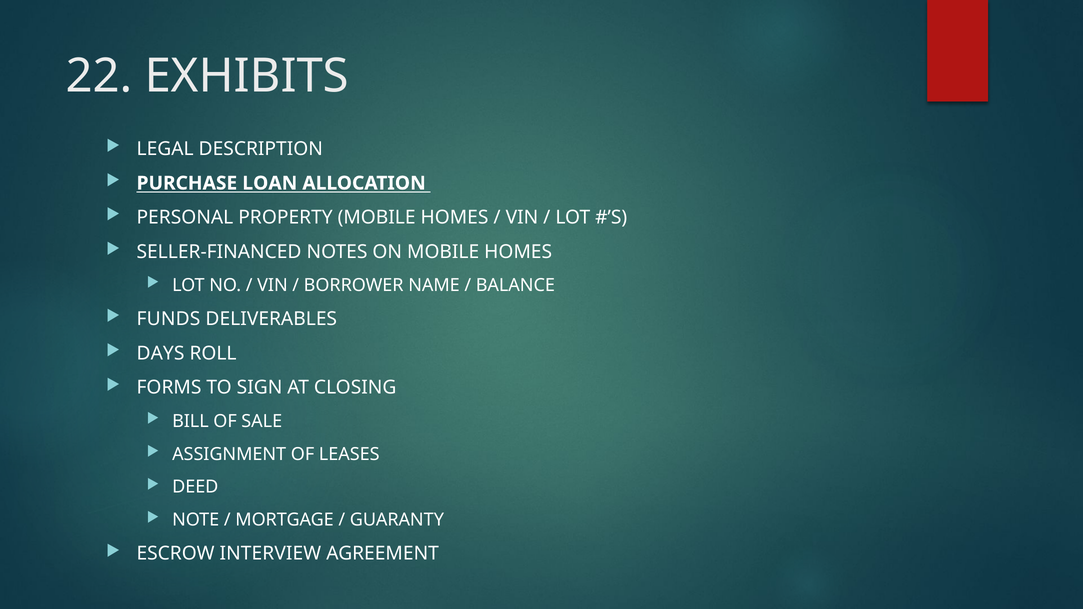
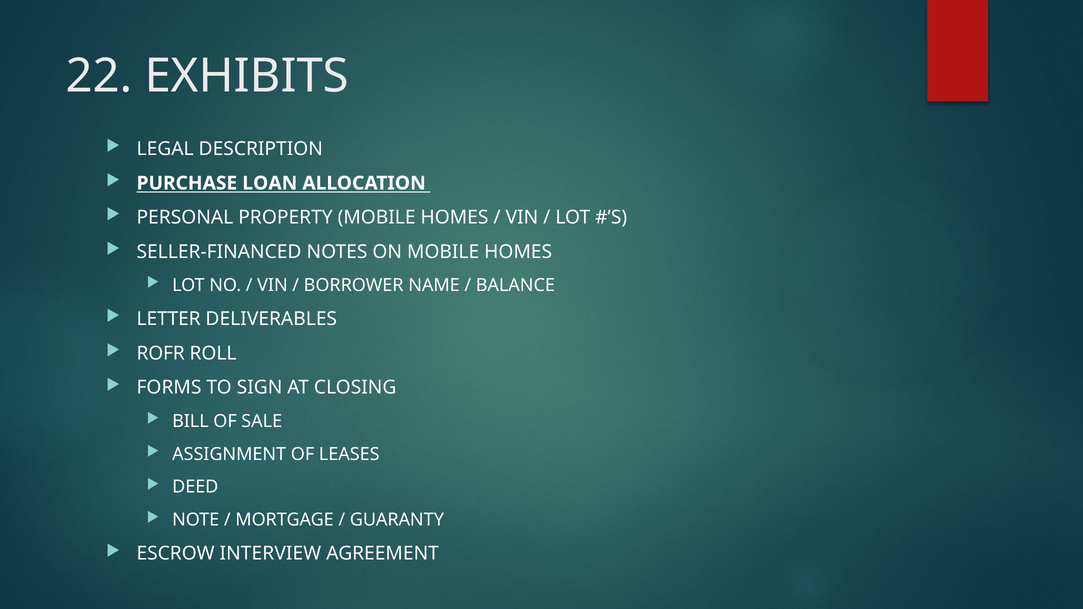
FUNDS: FUNDS -> LETTER (169, 319)
DAYS: DAYS -> ROFR (161, 353)
